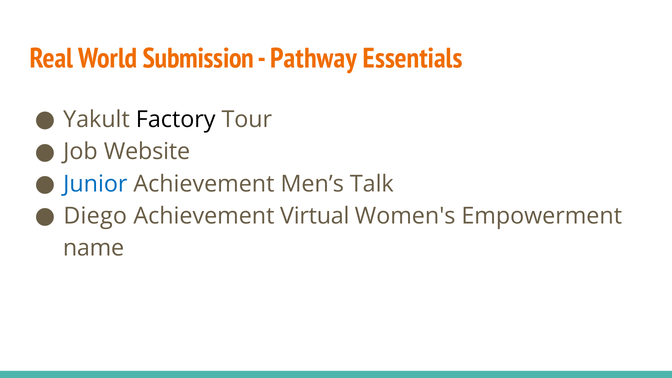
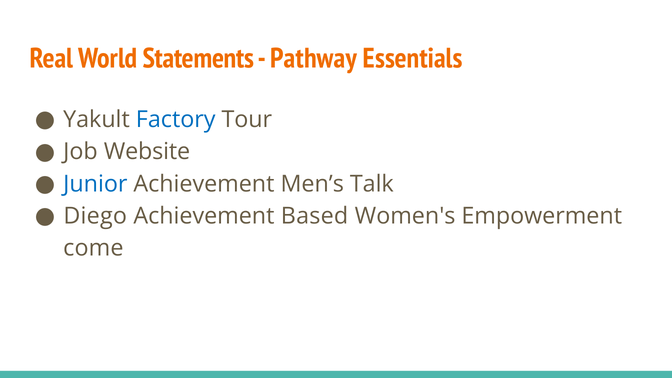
Submission: Submission -> Statements (198, 58)
Factory colour: black -> blue (176, 120)
Virtual: Virtual -> Based (315, 216)
name: name -> come (93, 248)
